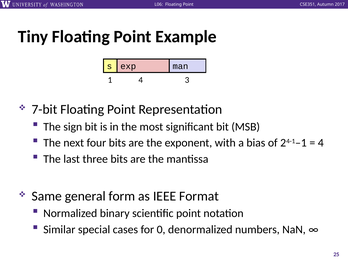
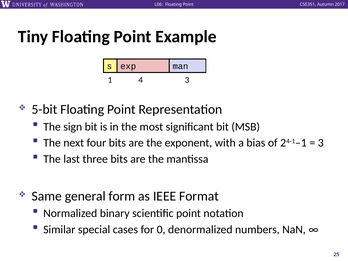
7-bit: 7-bit -> 5-bit (44, 109)
4: 4 -> 3 (321, 143)
